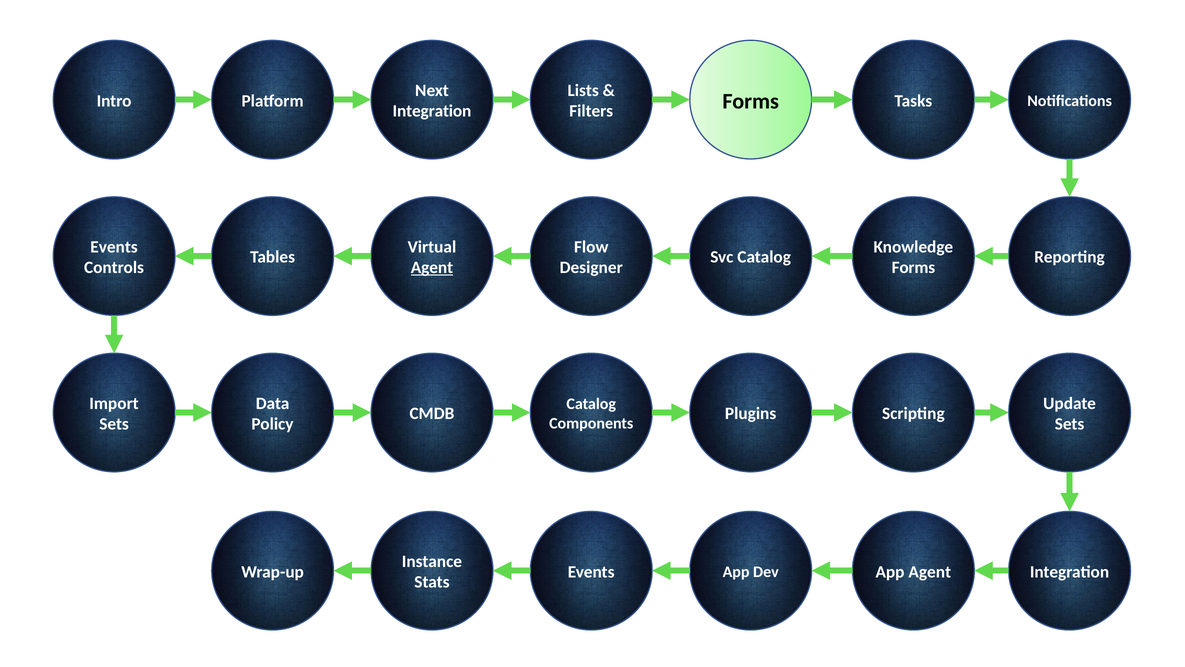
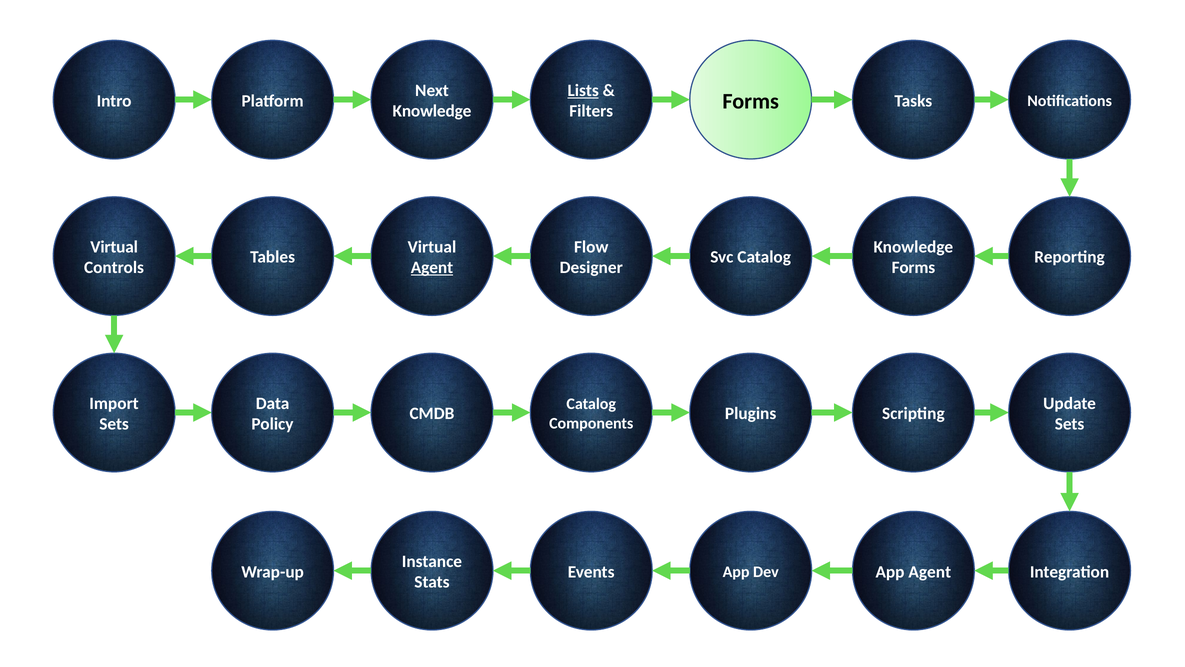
Lists underline: none -> present (583, 90)
Integration: Integration -> Knowledge (432, 111)
Events: Events -> Virtual (114, 247)
